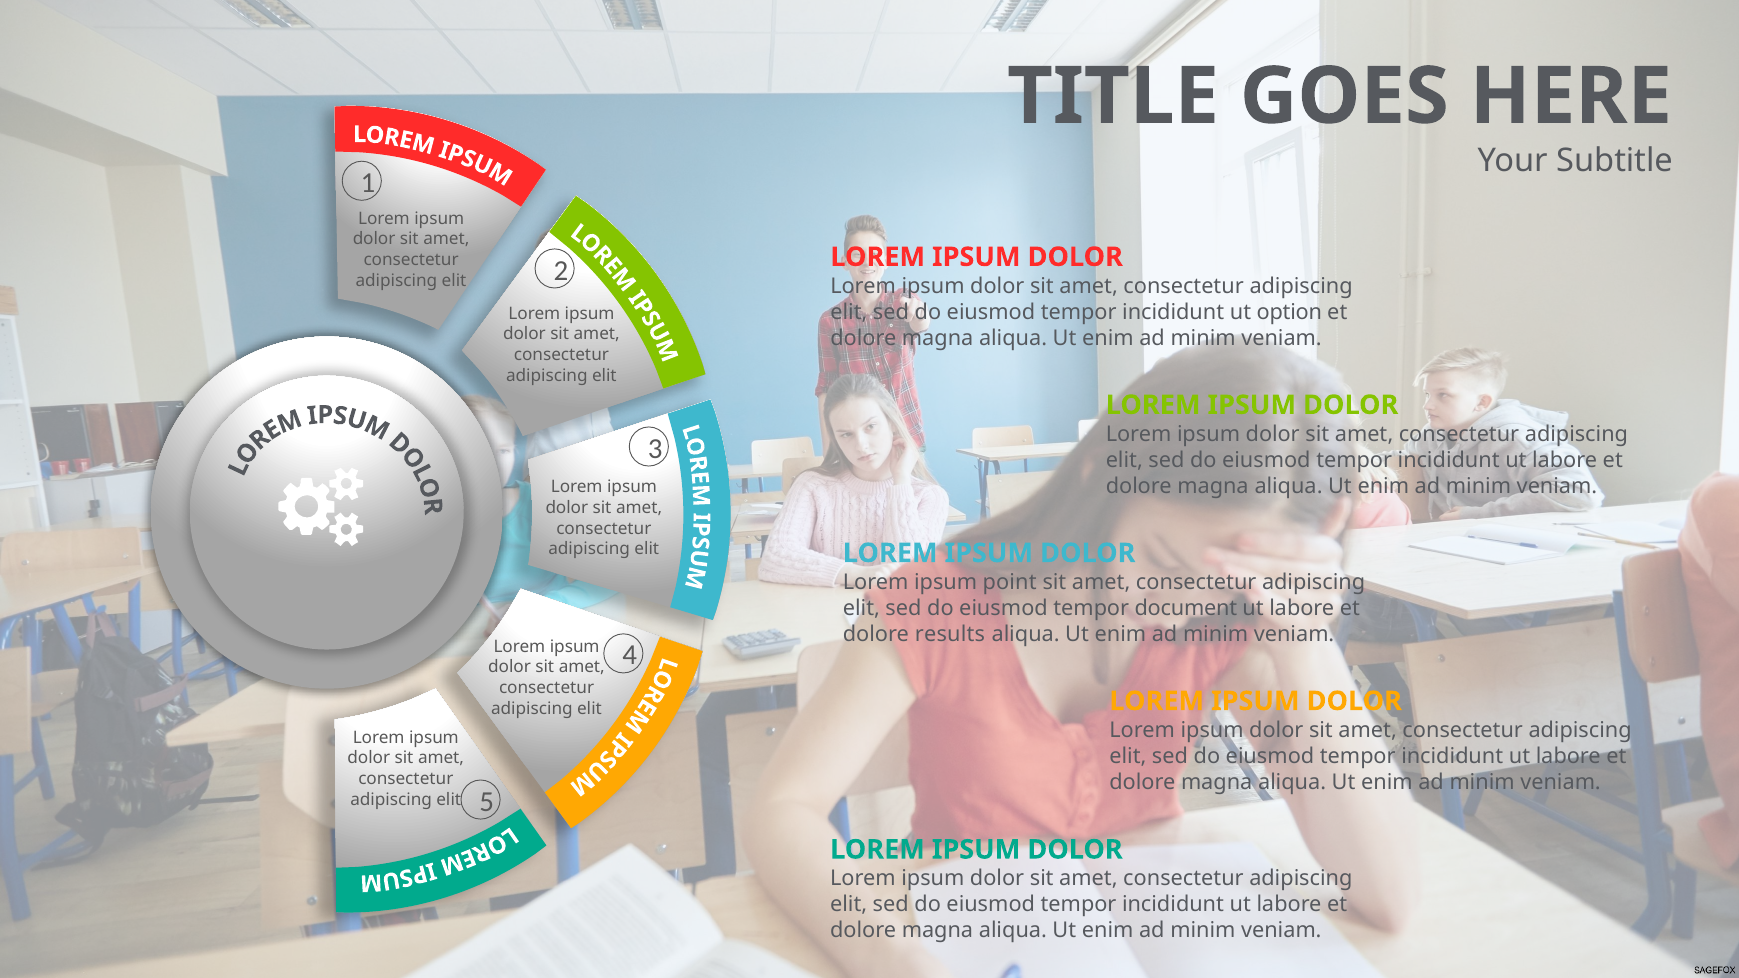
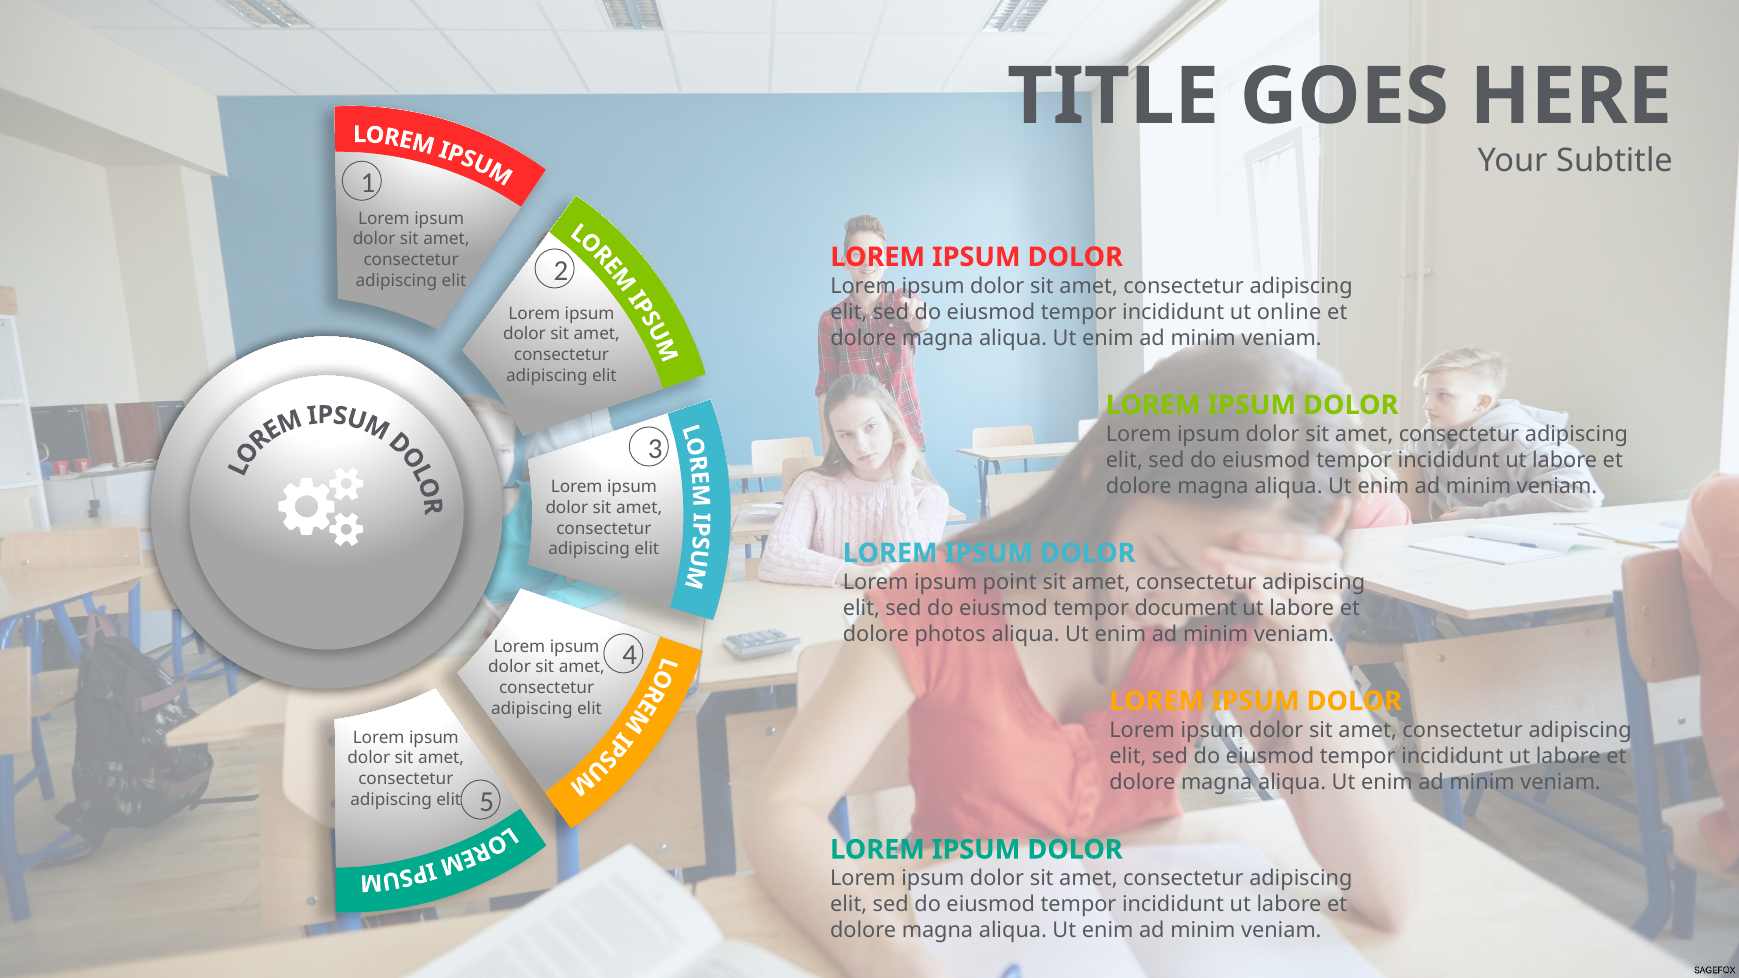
option: option -> online (1289, 312)
results: results -> photos (950, 634)
